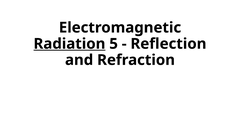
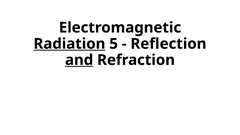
and underline: none -> present (79, 60)
